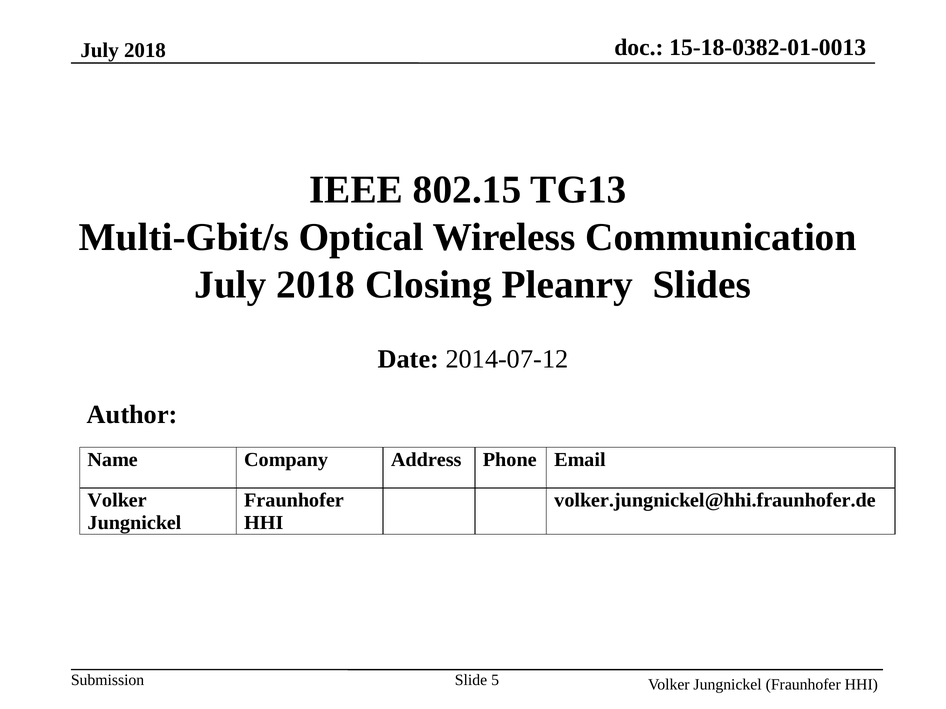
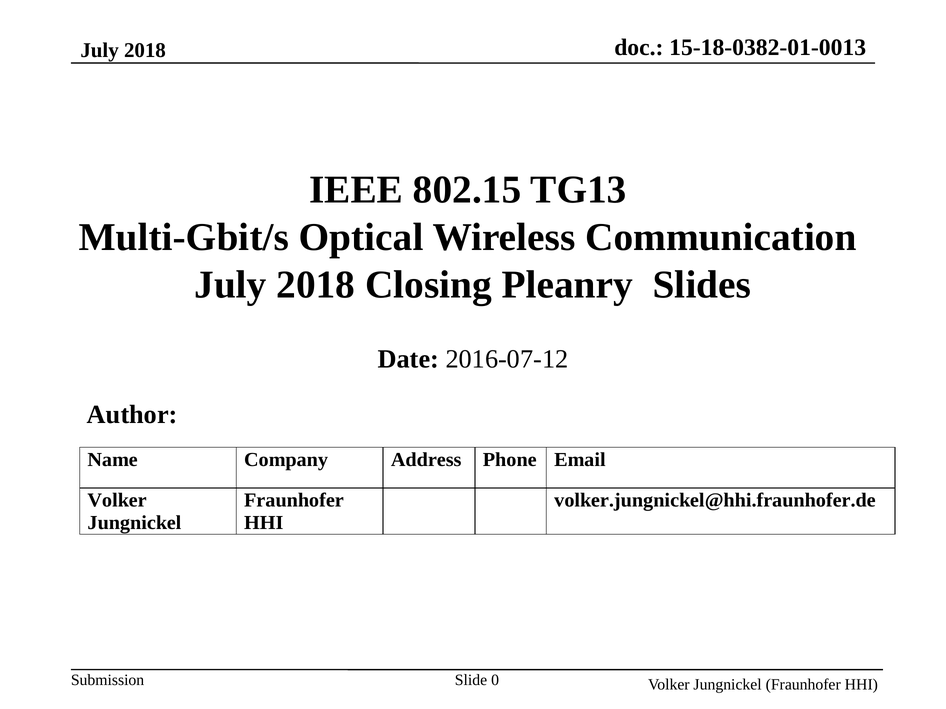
2014-07-12: 2014-07-12 -> 2016-07-12 (507, 360)
5: 5 -> 0 (495, 680)
